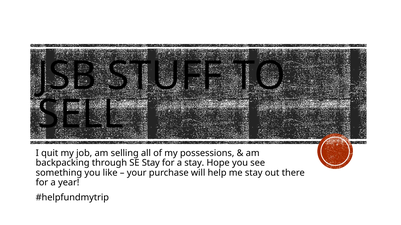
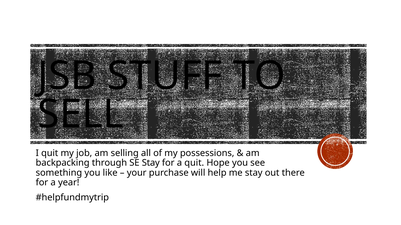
a stay: stay -> quit (194, 163)
